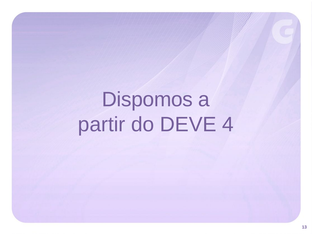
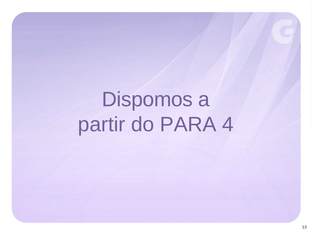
DEVE: DEVE -> PARA (188, 125)
